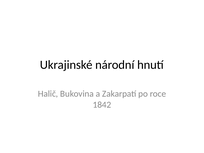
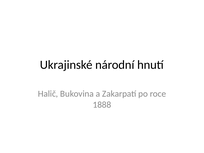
1842: 1842 -> 1888 (102, 105)
